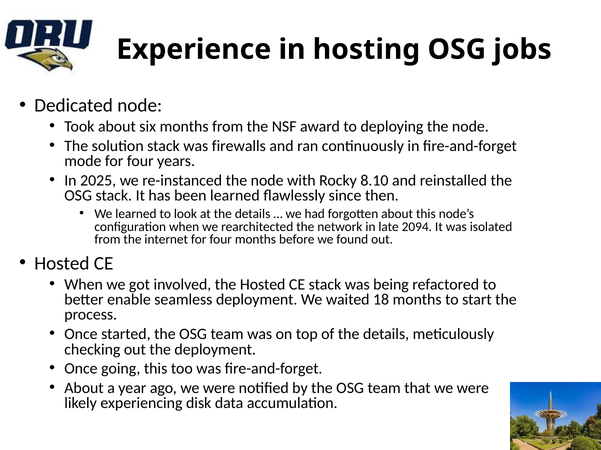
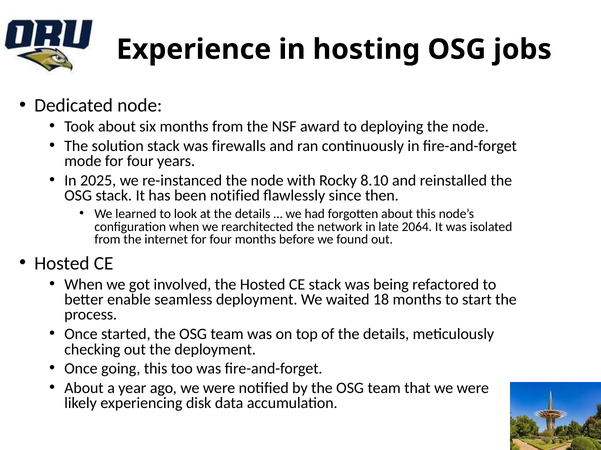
been learned: learned -> notified (235, 196)
2094: 2094 -> 2064 (417, 227)
